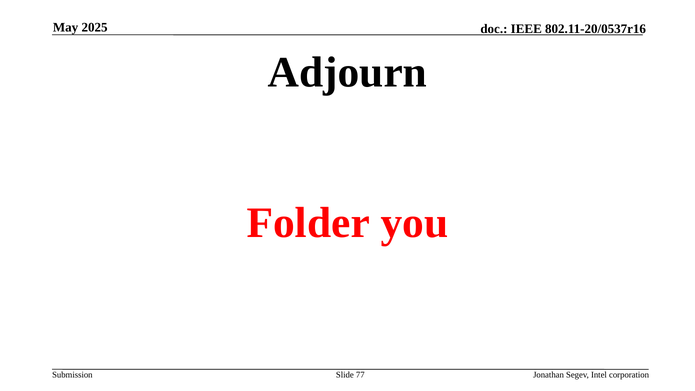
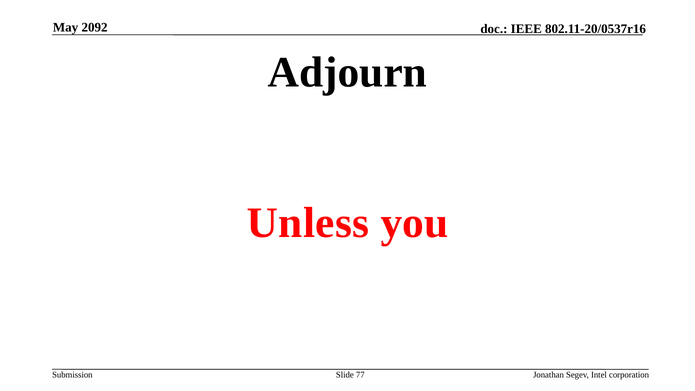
2025: 2025 -> 2092 (95, 28)
Folder: Folder -> Unless (308, 223)
